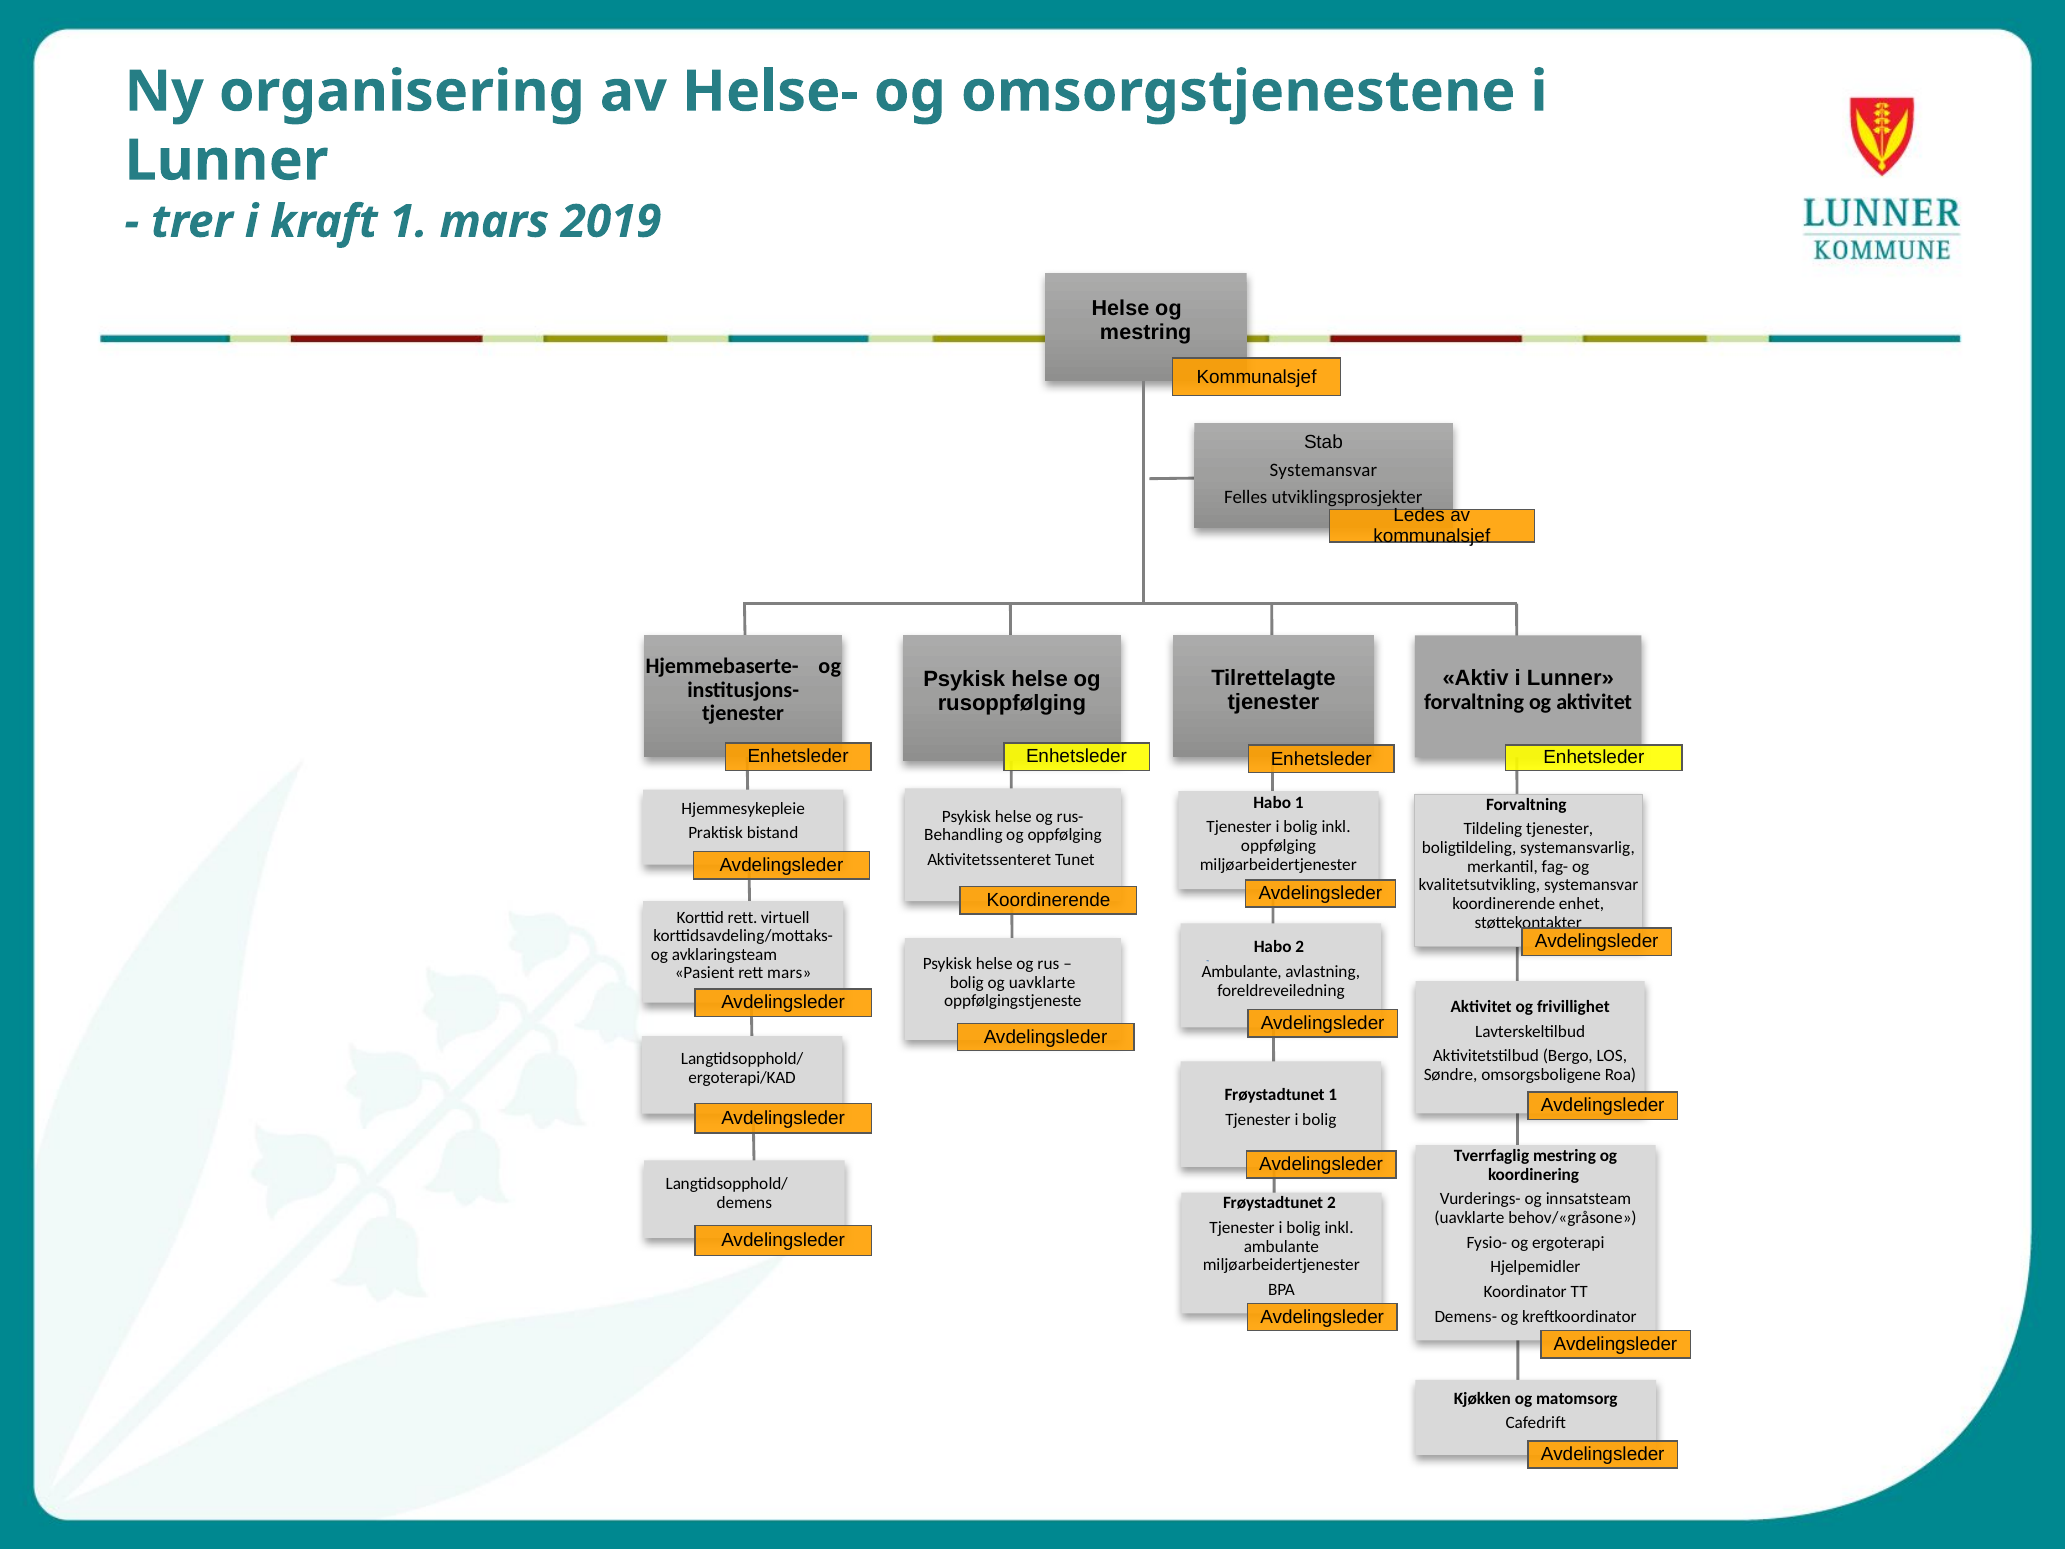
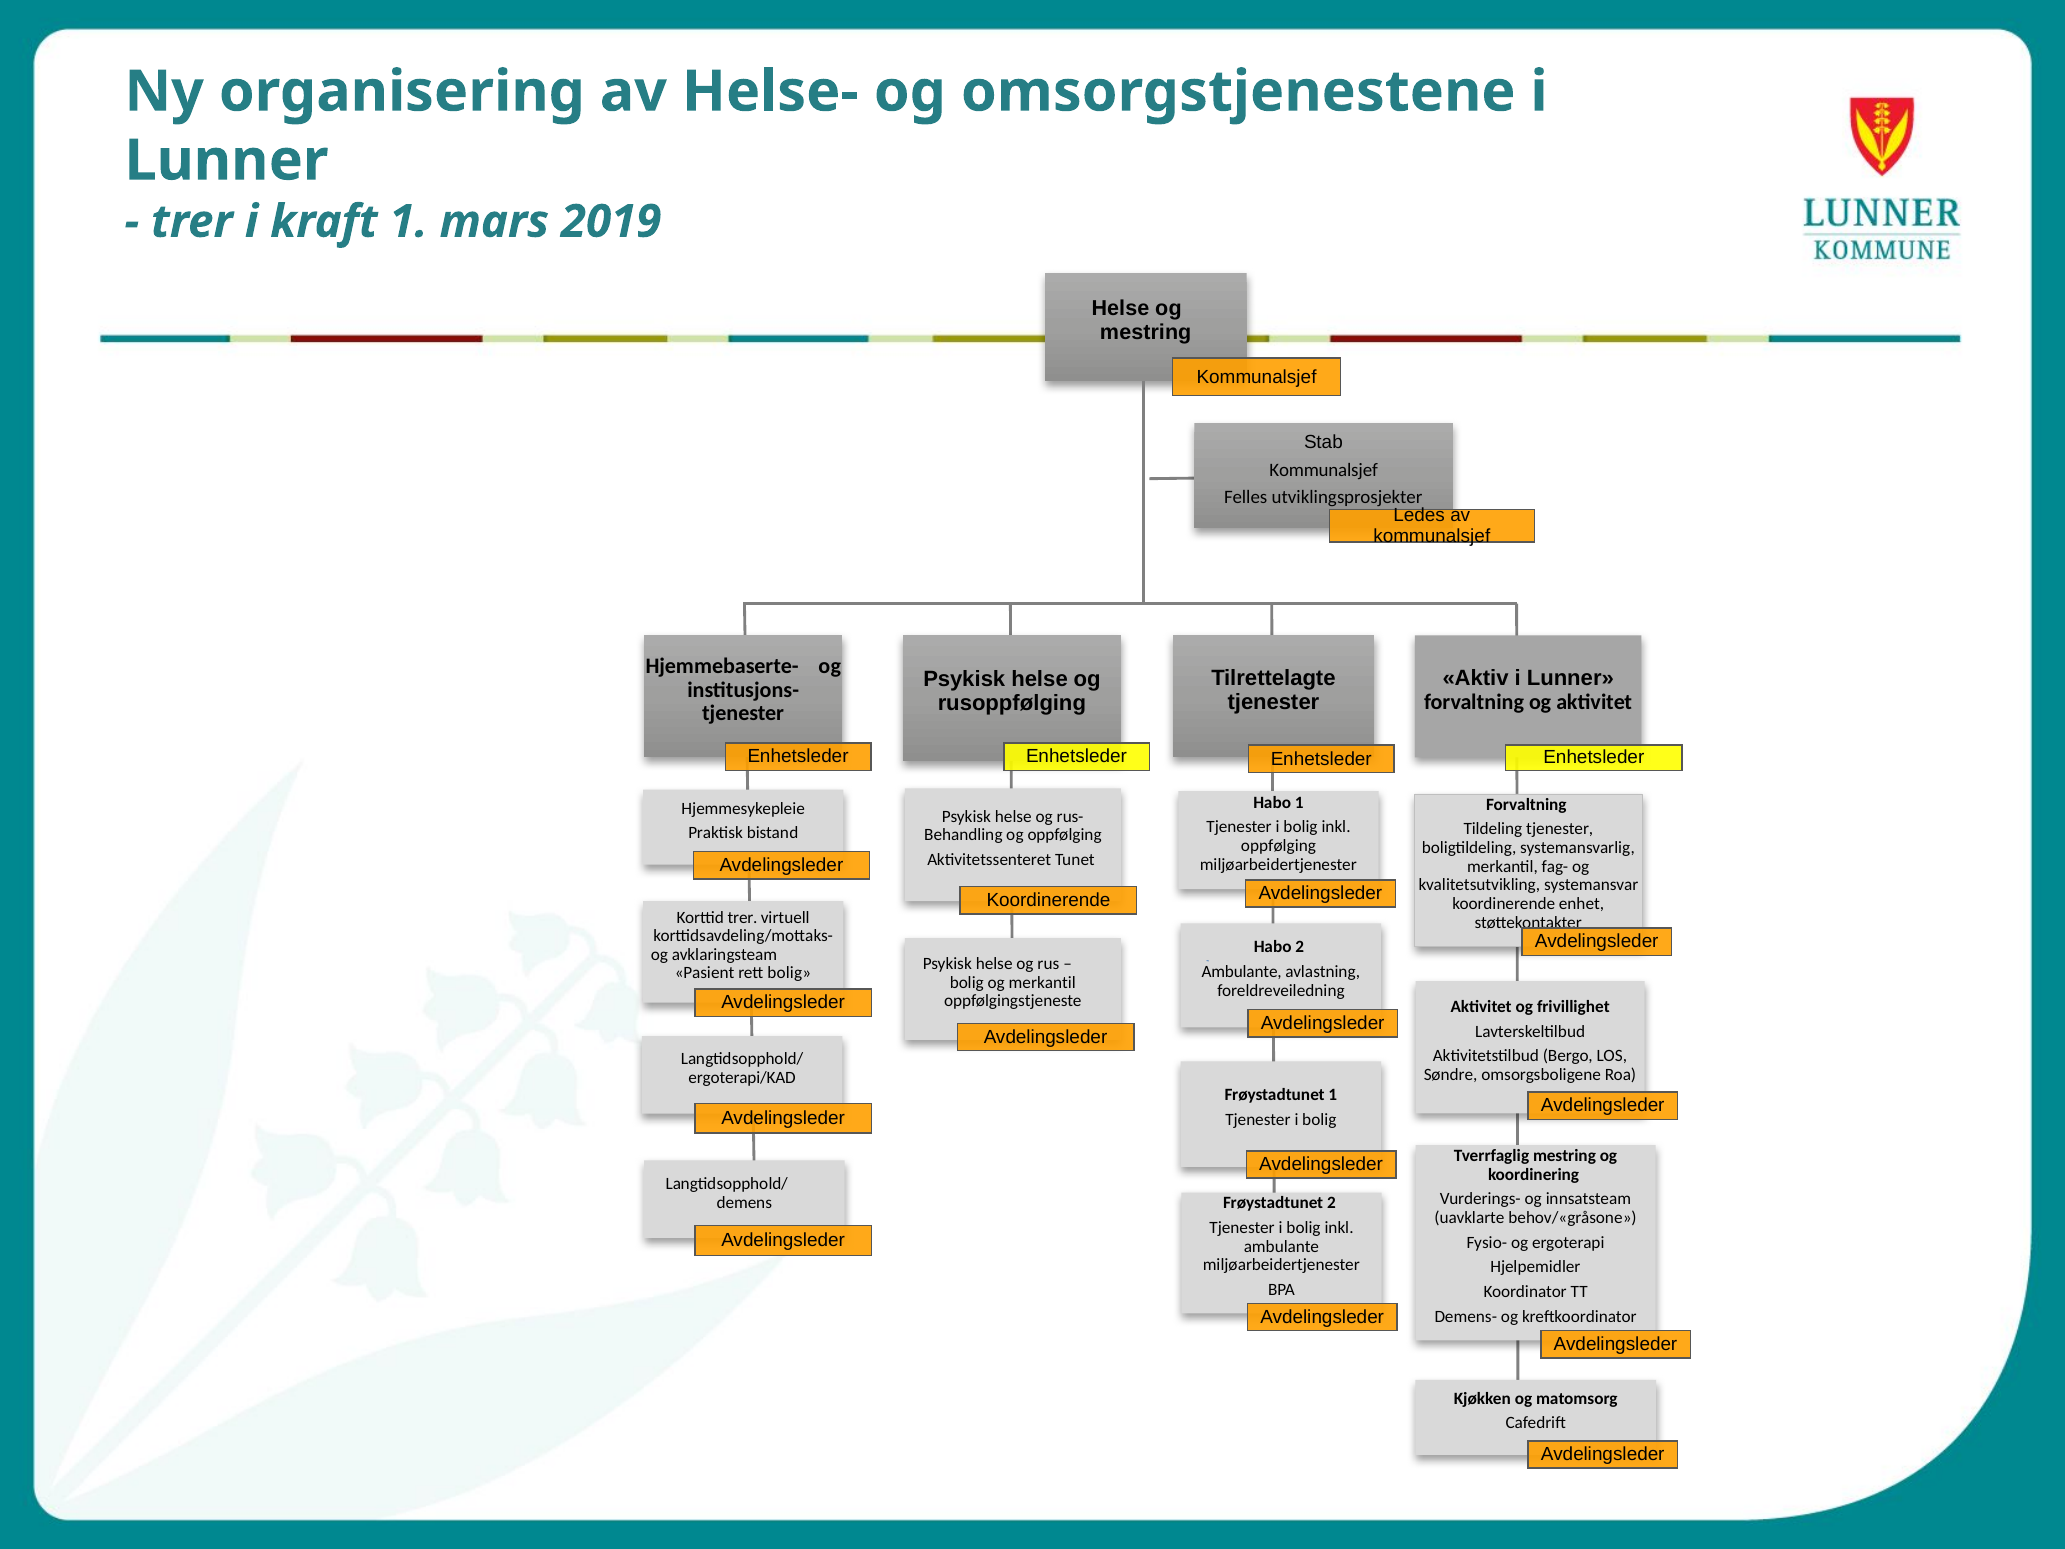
Systemansvar: Systemansvar -> Kommunalsjef (1324, 470)
Korttid rett: rett -> trer (743, 917)
rett mars: mars -> bolig (789, 973)
og uavklarte: uavklarte -> merkantil (1042, 982)
